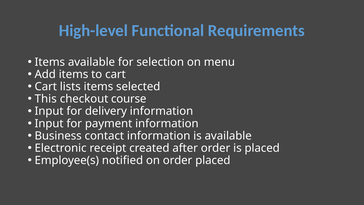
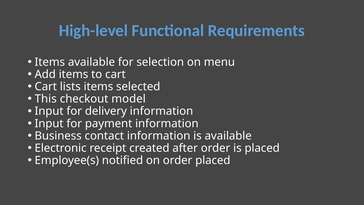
course: course -> model (129, 99)
